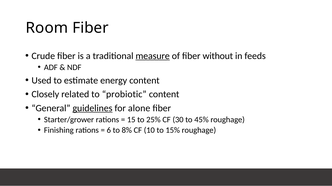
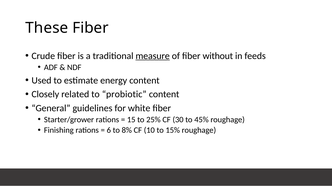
Room: Room -> These (47, 28)
guidelines underline: present -> none (92, 109)
alone: alone -> white (139, 109)
